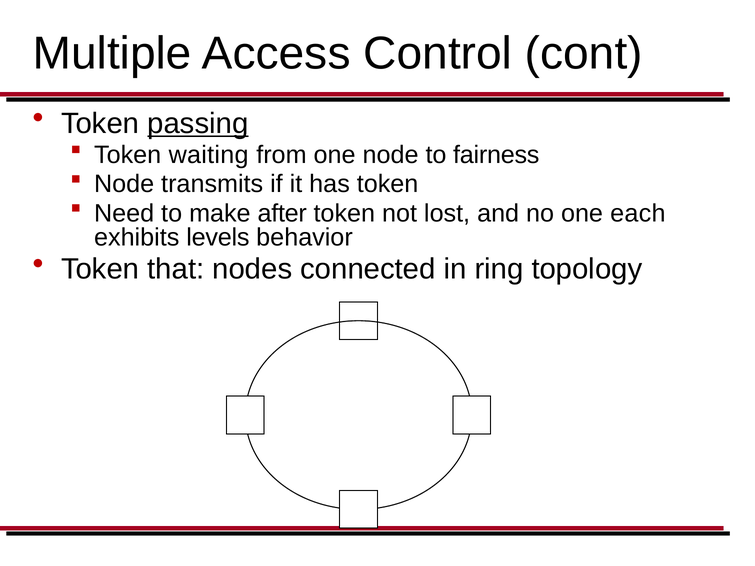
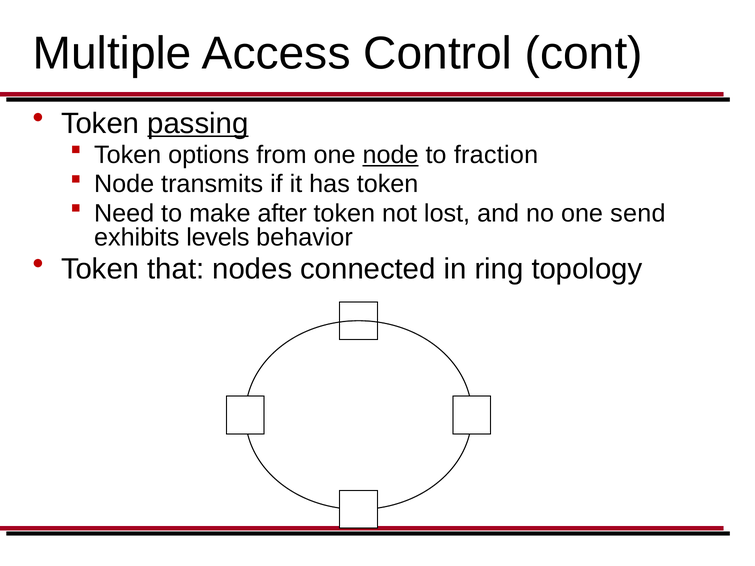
waiting: waiting -> options (209, 155)
node underline: none -> present (391, 155)
fairness: fairness -> fraction (496, 155)
each: each -> send (638, 213)
